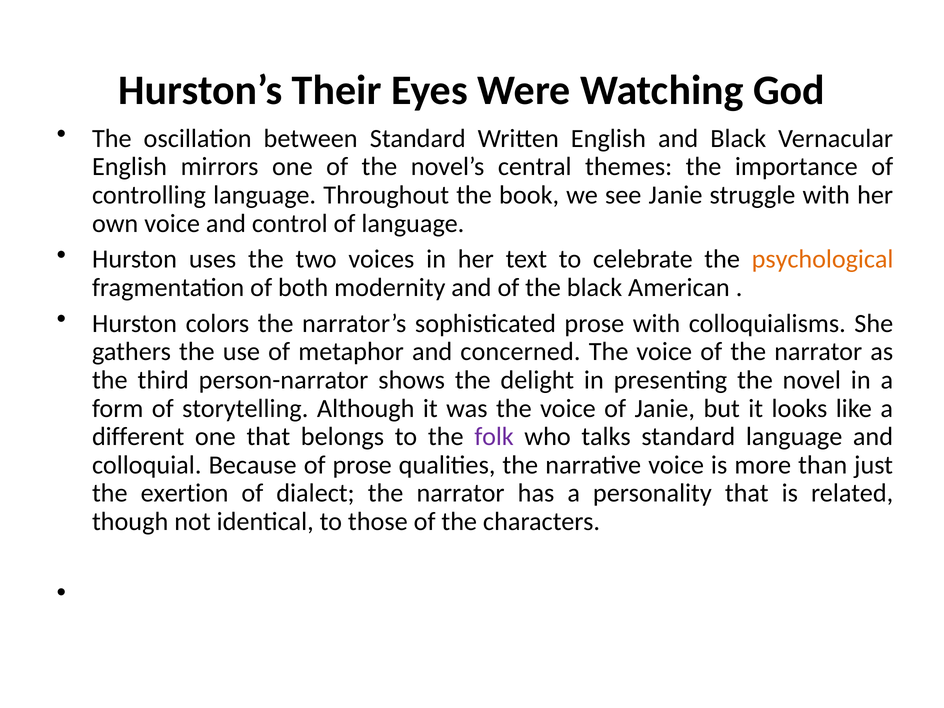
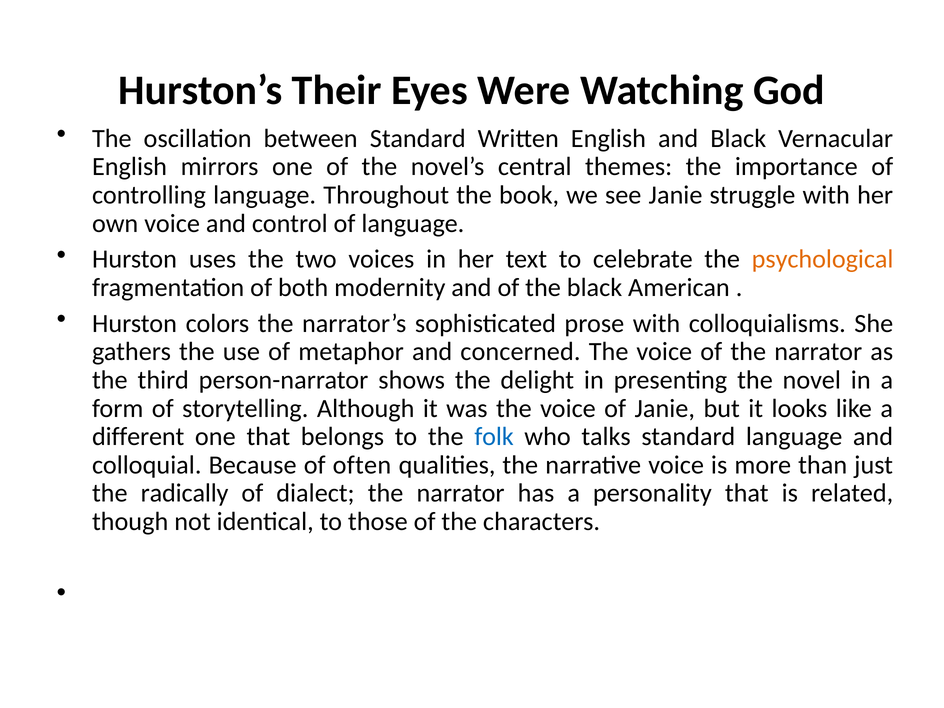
folk colour: purple -> blue (494, 437)
of prose: prose -> often (362, 465)
exertion: exertion -> radically (185, 493)
